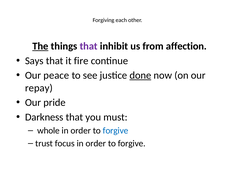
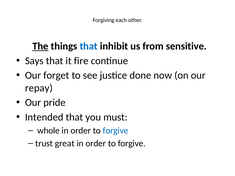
that colour: purple -> blue (89, 46)
affection: affection -> sensitive (186, 46)
peace: peace -> forget (56, 75)
done underline: present -> none (140, 75)
Darkness: Darkness -> Intended (44, 117)
focus: focus -> great (65, 144)
